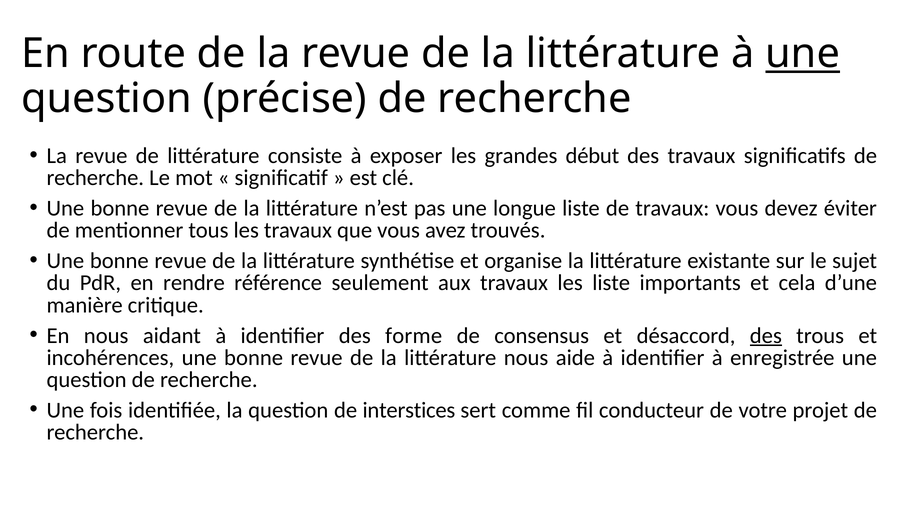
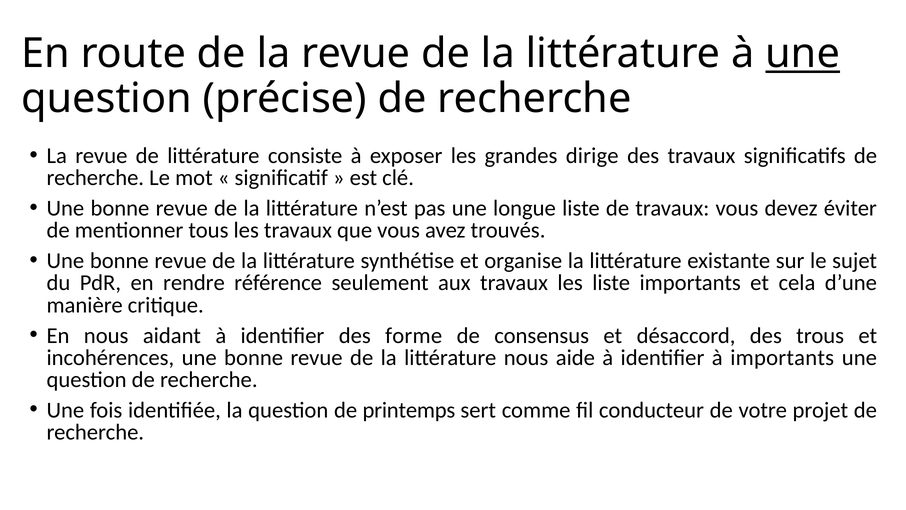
début: début -> dirige (592, 156)
des underline: present -> none (766, 335)
à enregistrée: enregistrée -> importants (782, 357)
interstices: interstices -> printemps (409, 410)
